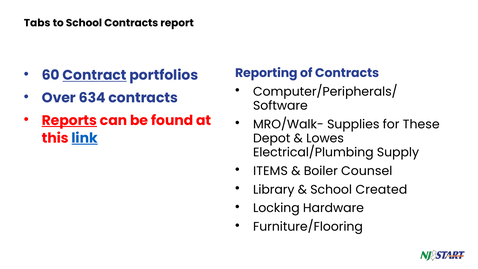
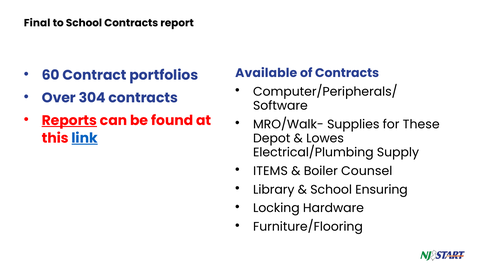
Tabs: Tabs -> Final (37, 23)
Reporting: Reporting -> Available (266, 73)
Contract underline: present -> none (95, 75)
634: 634 -> 304 (92, 98)
Created: Created -> Ensuring (382, 190)
